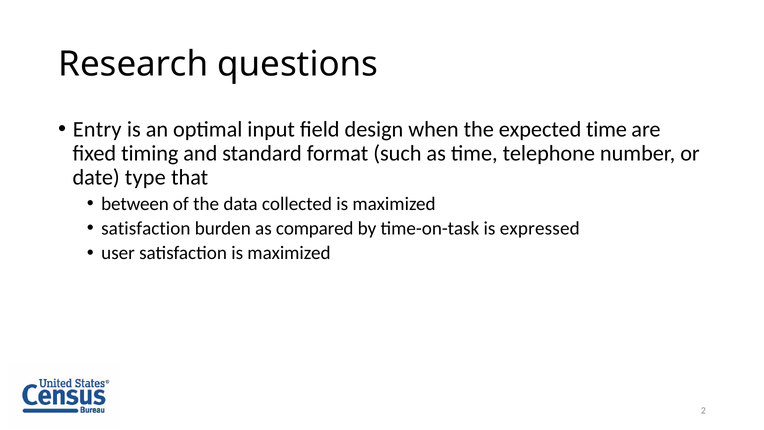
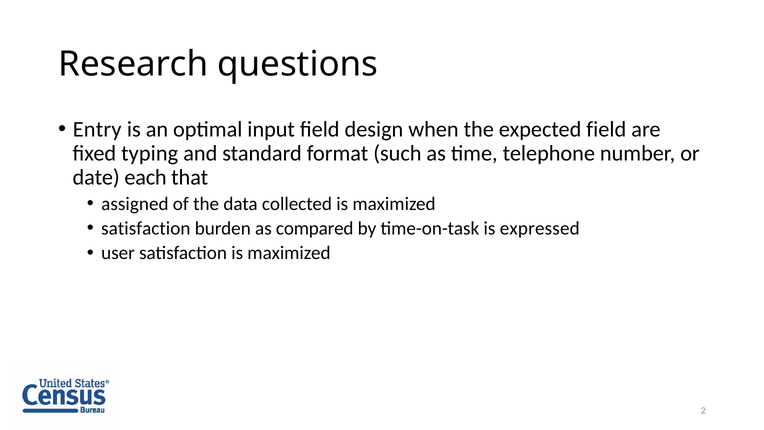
expected time: time -> field (606, 129)
timing: timing -> typing (150, 153)
type: type -> each (146, 177)
between: between -> assigned (135, 204)
